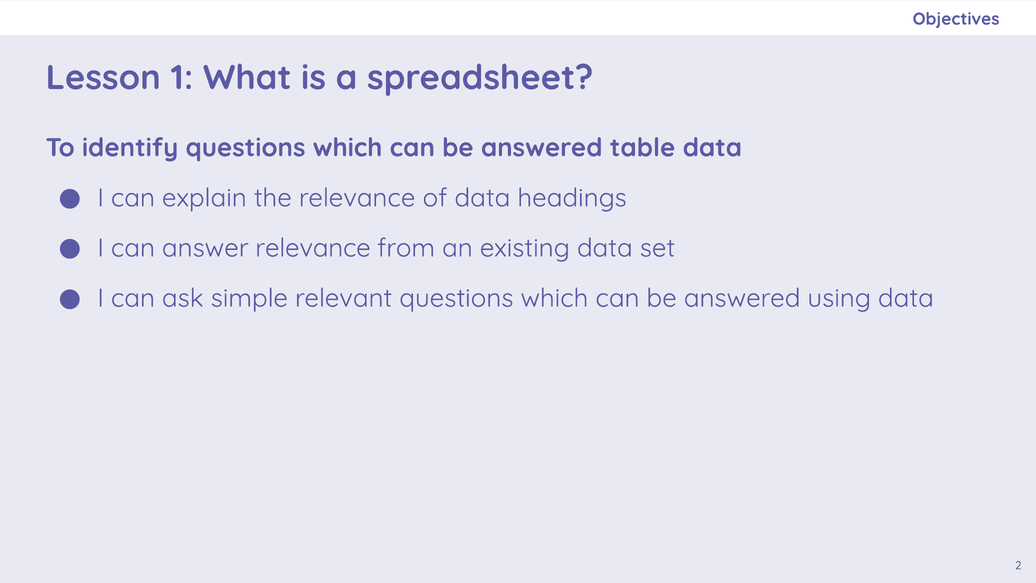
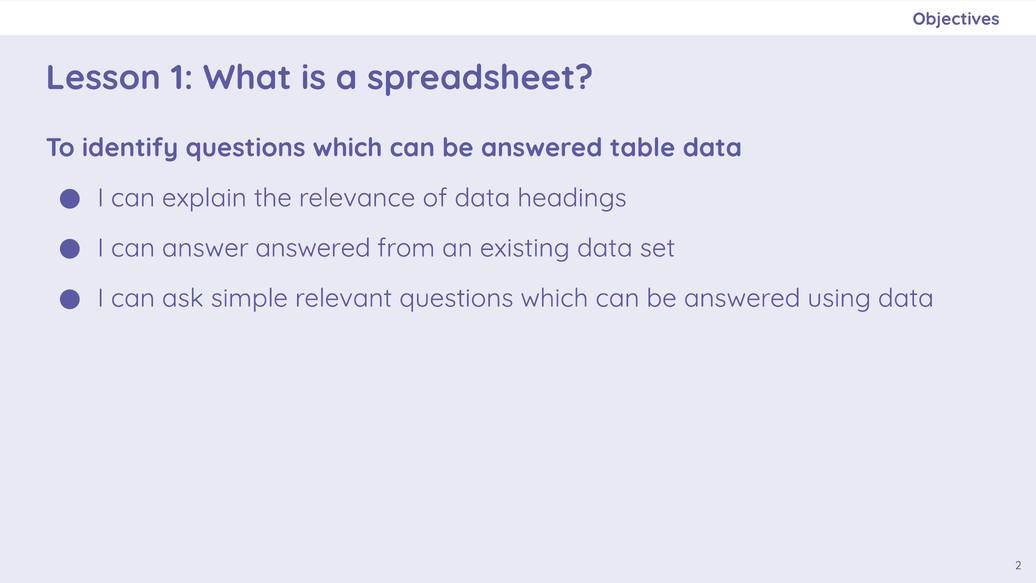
answer relevance: relevance -> answered (313, 248)
